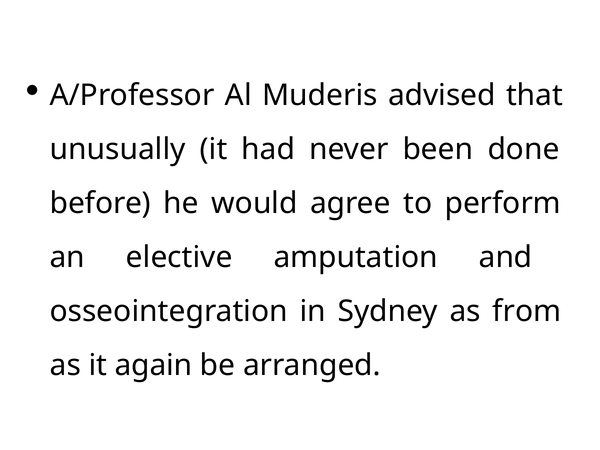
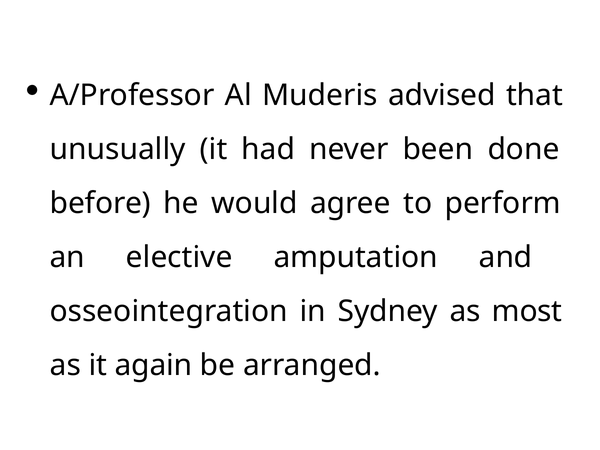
from: from -> most (527, 312)
